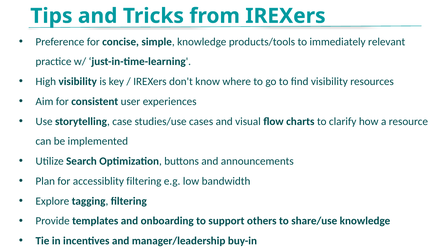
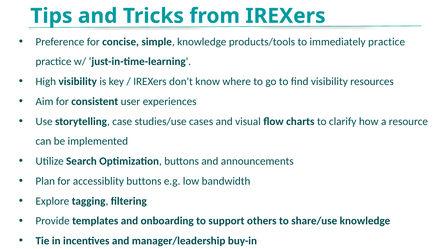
immediately relevant: relevant -> practice (387, 42)
accessiblity filtering: filtering -> buttons (144, 182)
